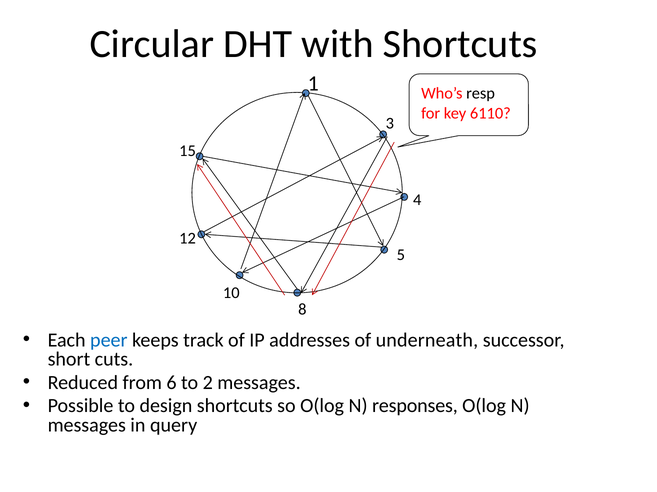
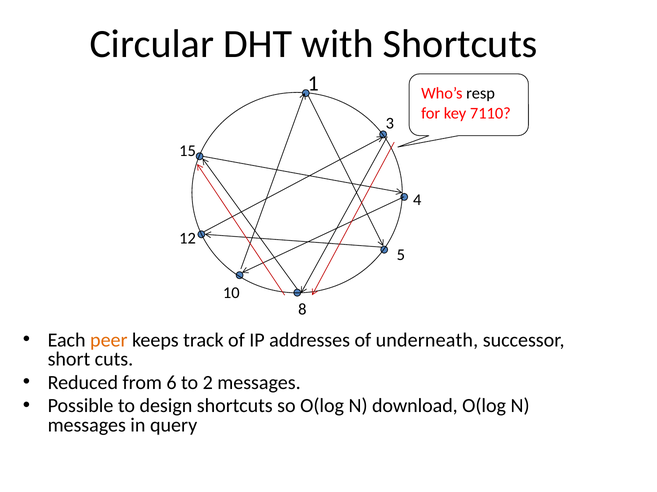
6110: 6110 -> 7110 (490, 113)
peer colour: blue -> orange (109, 341)
responses: responses -> download (415, 406)
